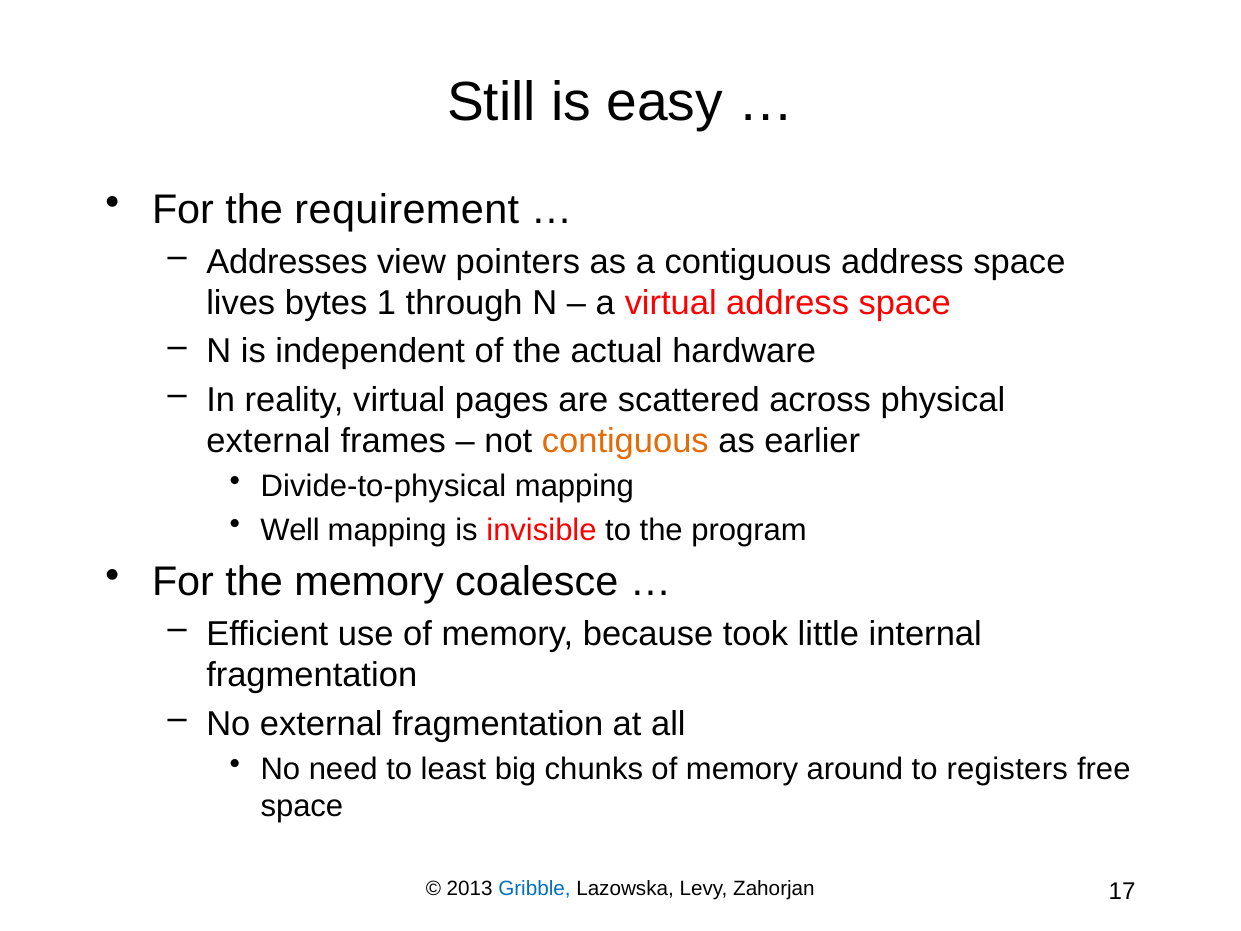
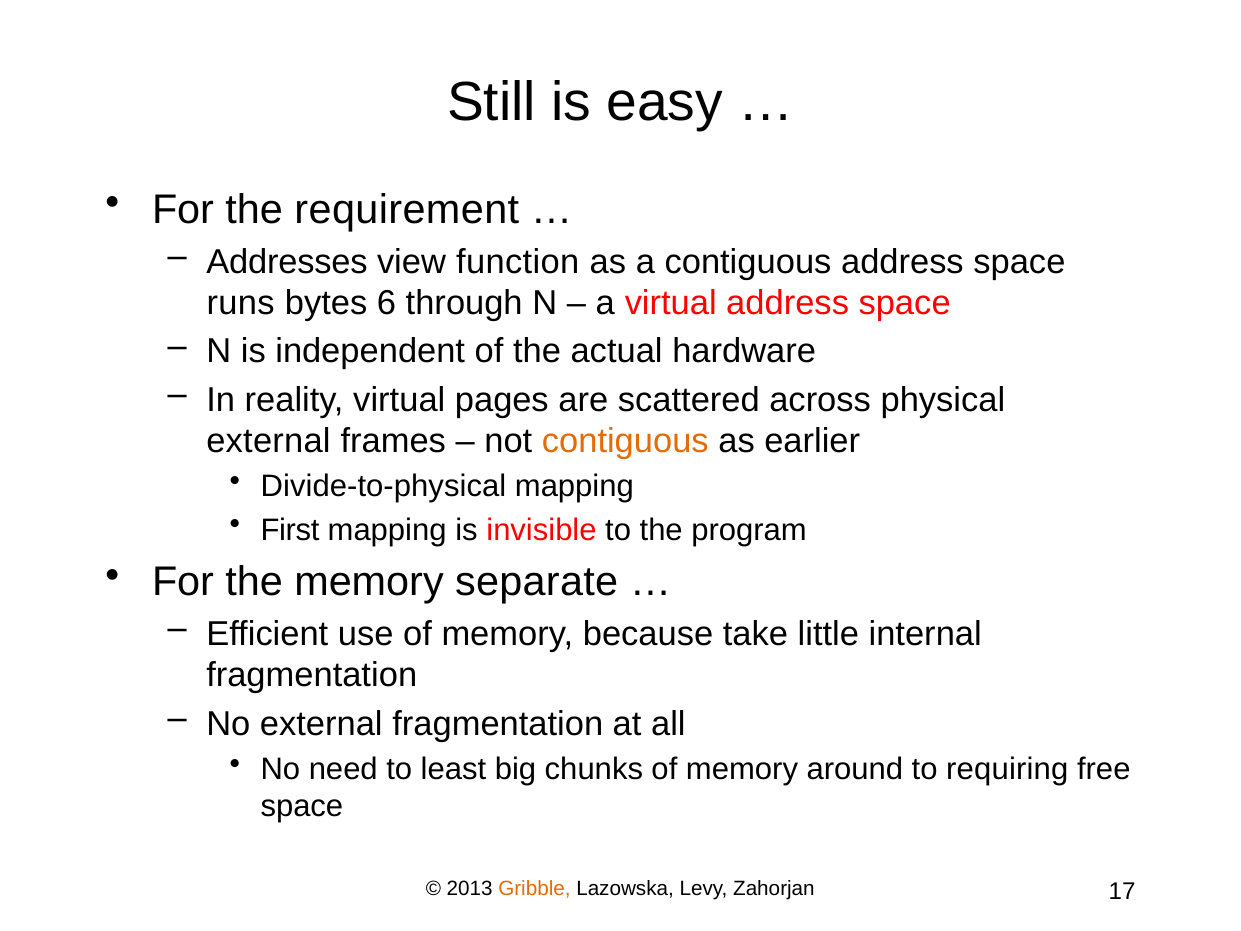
pointers: pointers -> function (518, 262)
lives: lives -> runs (241, 303)
1: 1 -> 6 (386, 303)
Well: Well -> First (290, 530)
coalesce: coalesce -> separate (537, 582)
took: took -> take (756, 634)
registers: registers -> requiring (1007, 769)
Gribble colour: blue -> orange (534, 889)
